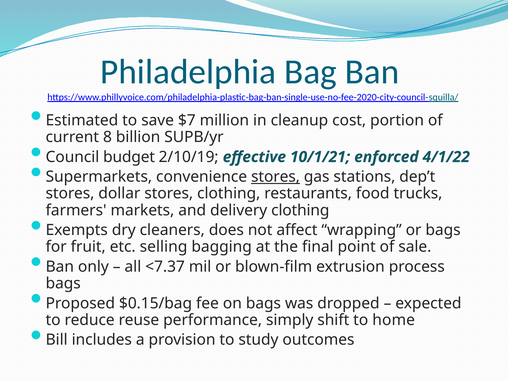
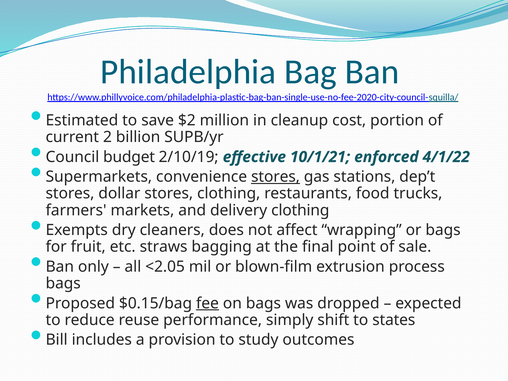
$7: $7 -> $2 (187, 120)
8: 8 -> 2 (107, 137)
selling: selling -> straws (164, 247)
<7.37: <7.37 -> <2.05 (165, 267)
fee underline: none -> present (207, 303)
home: home -> states (394, 320)
